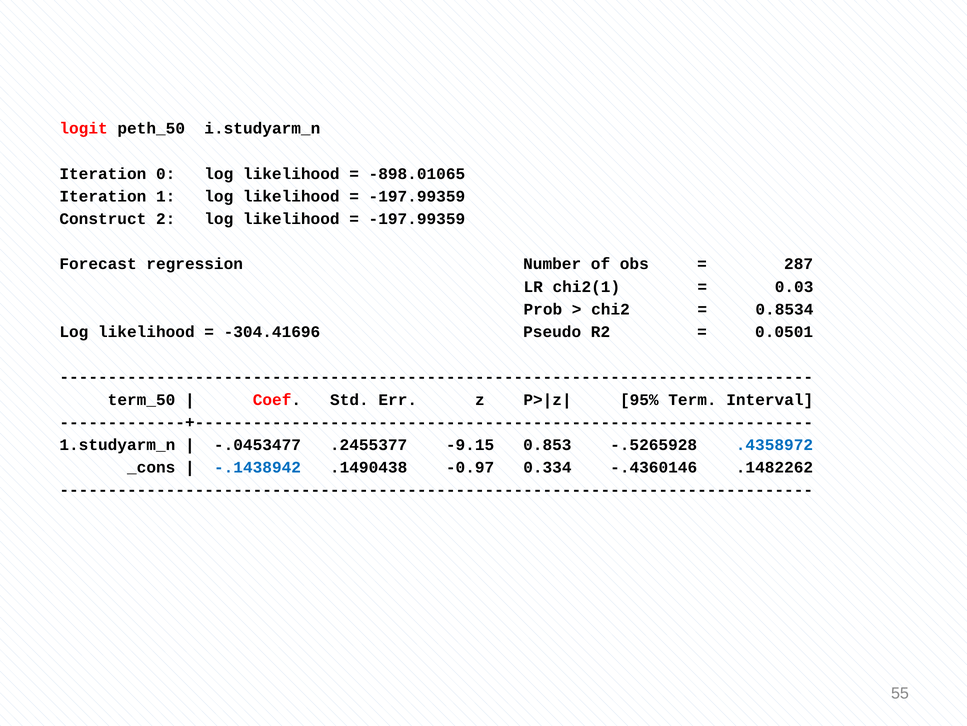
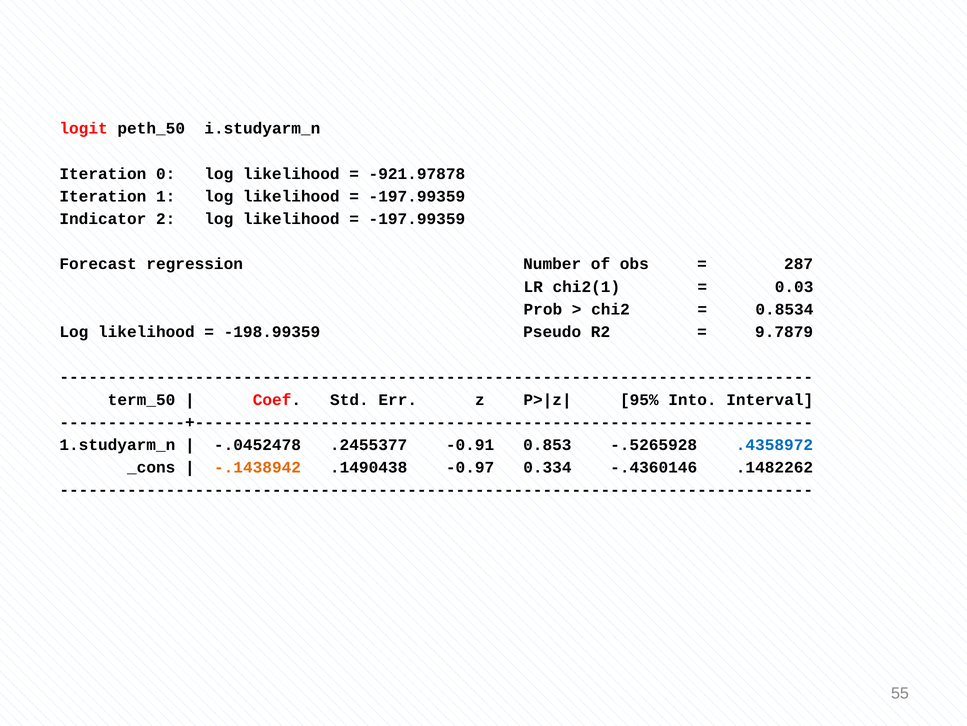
-898.01065: -898.01065 -> -921.97878 (417, 174)
Construct: Construct -> Indicator (103, 219)
-304.41696: -304.41696 -> -198.99359 (272, 332)
0.0501: 0.0501 -> 9.7879 (784, 332)
Term: Term -> Into (692, 399)
-.0453477: -.0453477 -> -.0452478 (257, 444)
-9.15: -9.15 -> -0.91 (470, 444)
-.1438942 colour: blue -> orange (258, 467)
